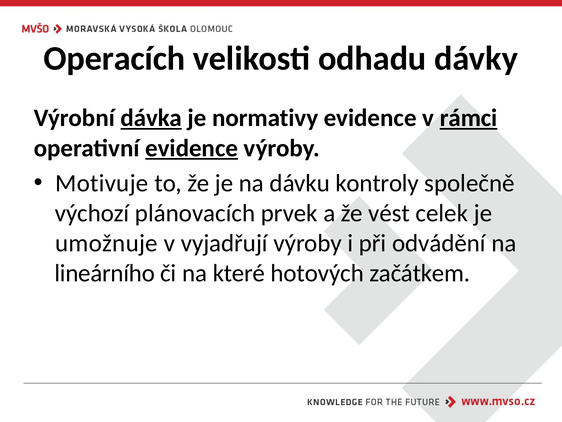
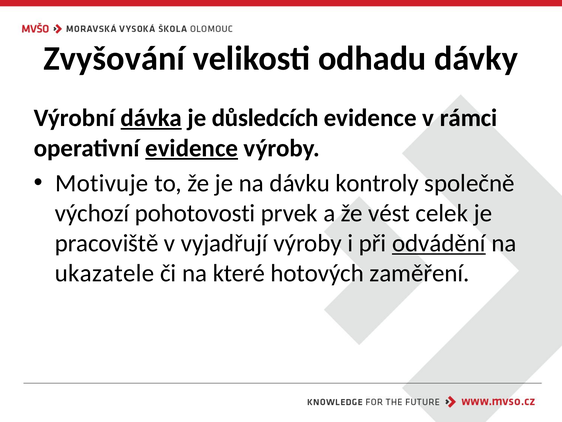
Operacích: Operacích -> Zvyšování (114, 58)
normativy: normativy -> důsledcích (265, 118)
rámci underline: present -> none (469, 118)
plánovacích: plánovacích -> pohotovosti (195, 213)
umožnuje: umožnuje -> pracoviště (107, 243)
odvádění underline: none -> present (439, 243)
lineárního: lineárního -> ukazatele (105, 273)
začátkem: začátkem -> zaměření (420, 273)
